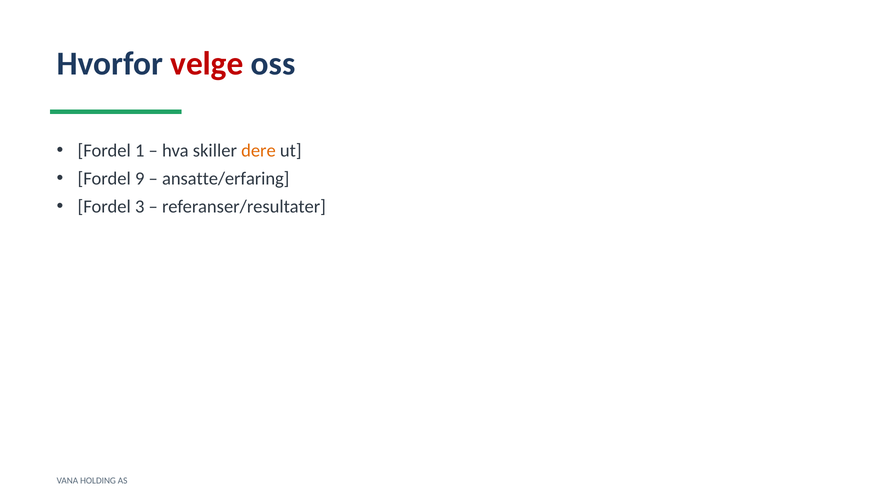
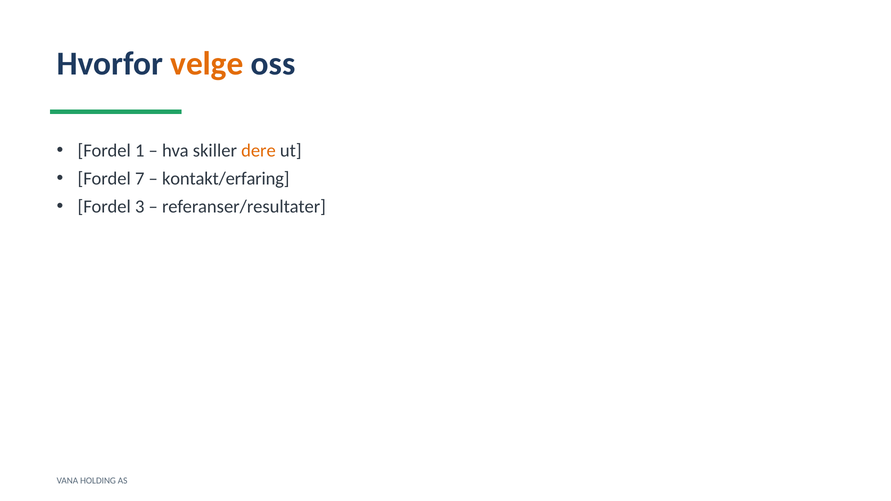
velge colour: red -> orange (207, 64)
9: 9 -> 7 (140, 179)
ansatte/erfaring: ansatte/erfaring -> kontakt/erfaring (226, 179)
